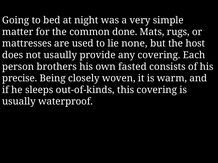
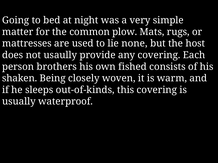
done: done -> plow (125, 32)
fasted: fasted -> fished (133, 67)
precise: precise -> shaken (20, 78)
